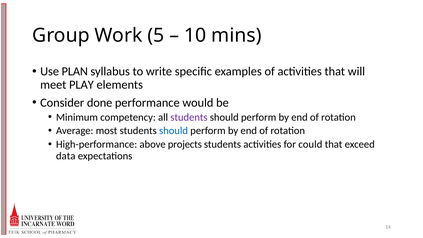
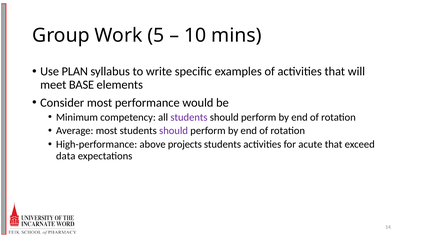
PLAY: PLAY -> BASE (81, 85)
Consider done: done -> most (100, 103)
should colour: blue -> purple (174, 131)
could: could -> acute (310, 144)
